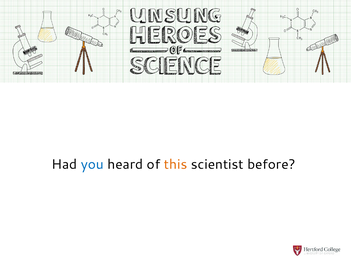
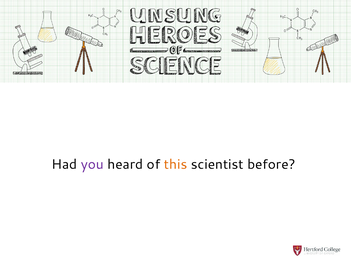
you colour: blue -> purple (92, 165)
